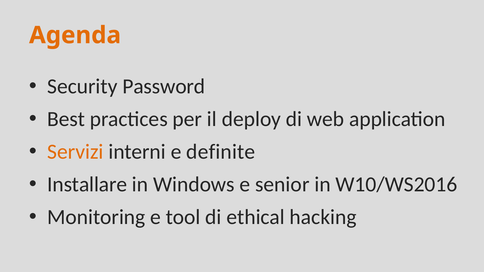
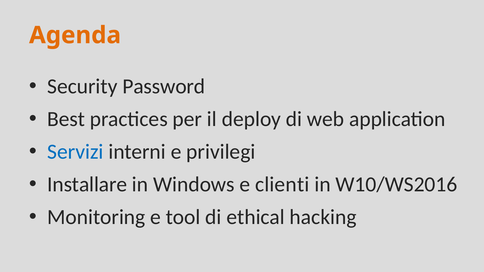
Servizi colour: orange -> blue (75, 152)
definite: definite -> privilegi (221, 152)
senior: senior -> clienti (282, 185)
